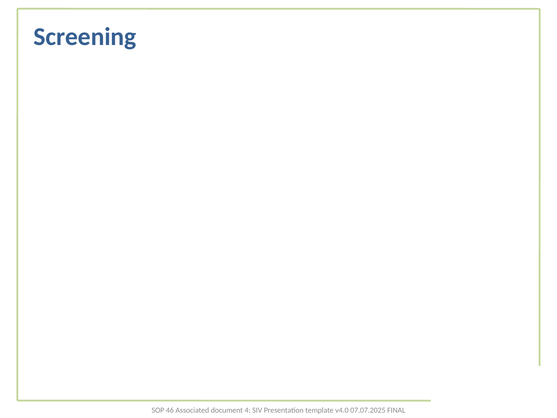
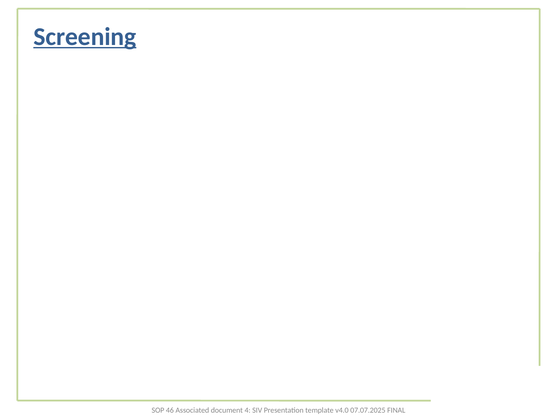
Screening underline: none -> present (85, 37)
